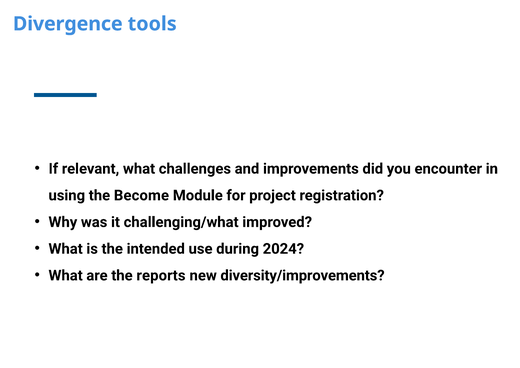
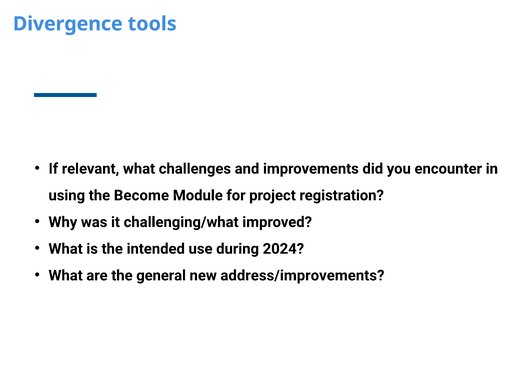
reports: reports -> general (161, 275)
diversity/improvements: diversity/improvements -> address/improvements (302, 275)
